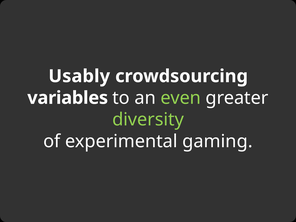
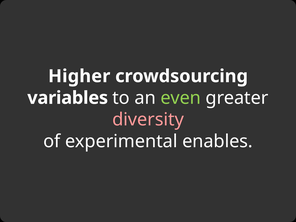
Usably: Usably -> Higher (79, 76)
diversity colour: light green -> pink (148, 120)
gaming: gaming -> enables (218, 141)
